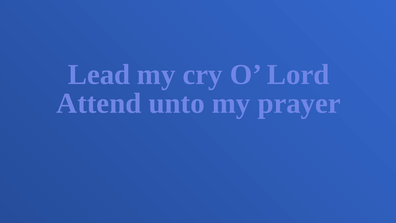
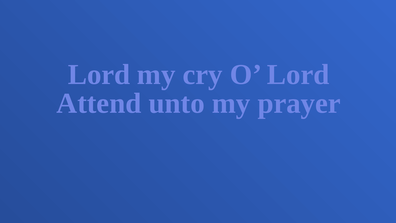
Lead: Lead -> Lord (99, 74)
